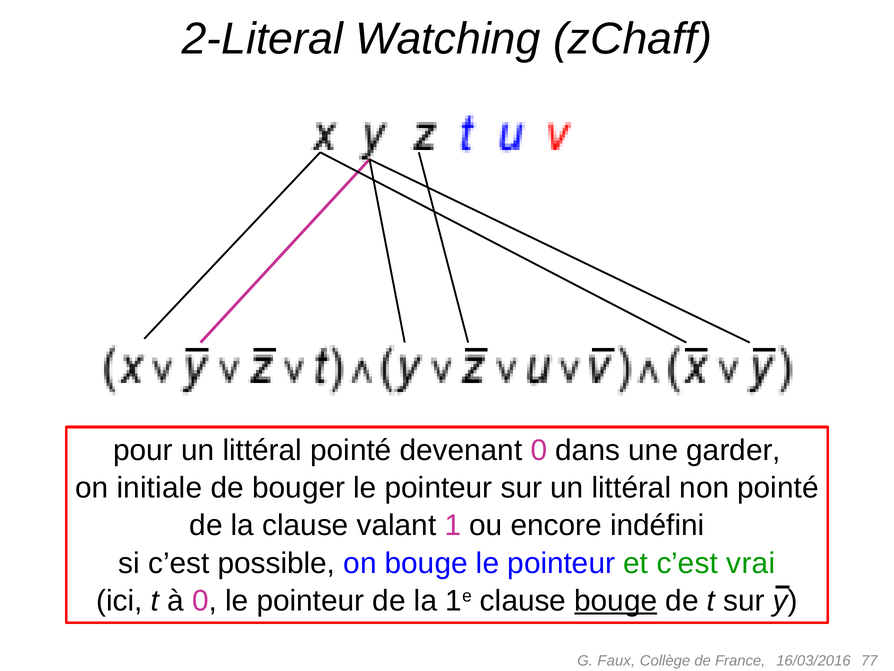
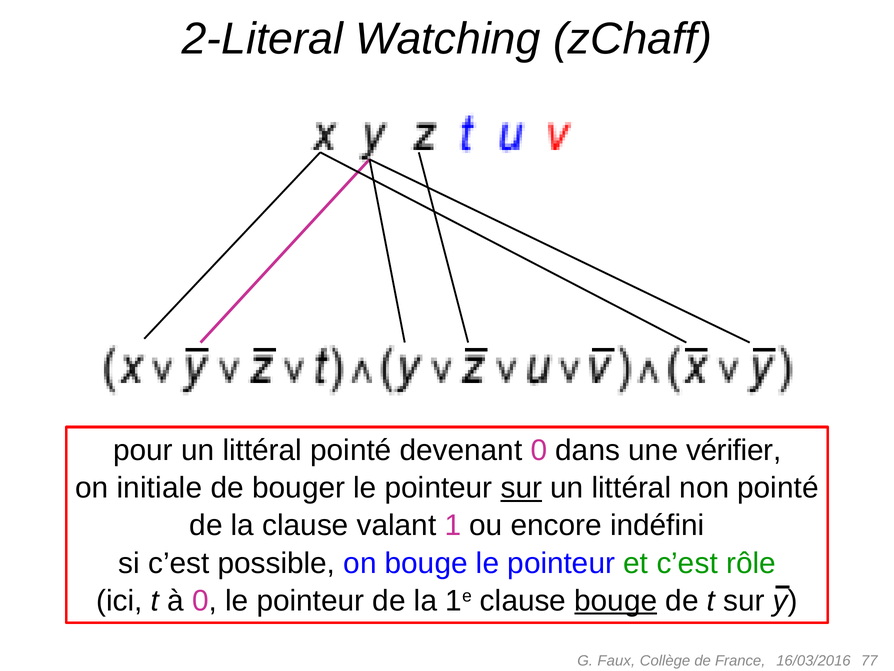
garder: garder -> vérifier (734, 450)
sur underline: none -> present (521, 488)
vrai: vrai -> rôle (751, 563)
